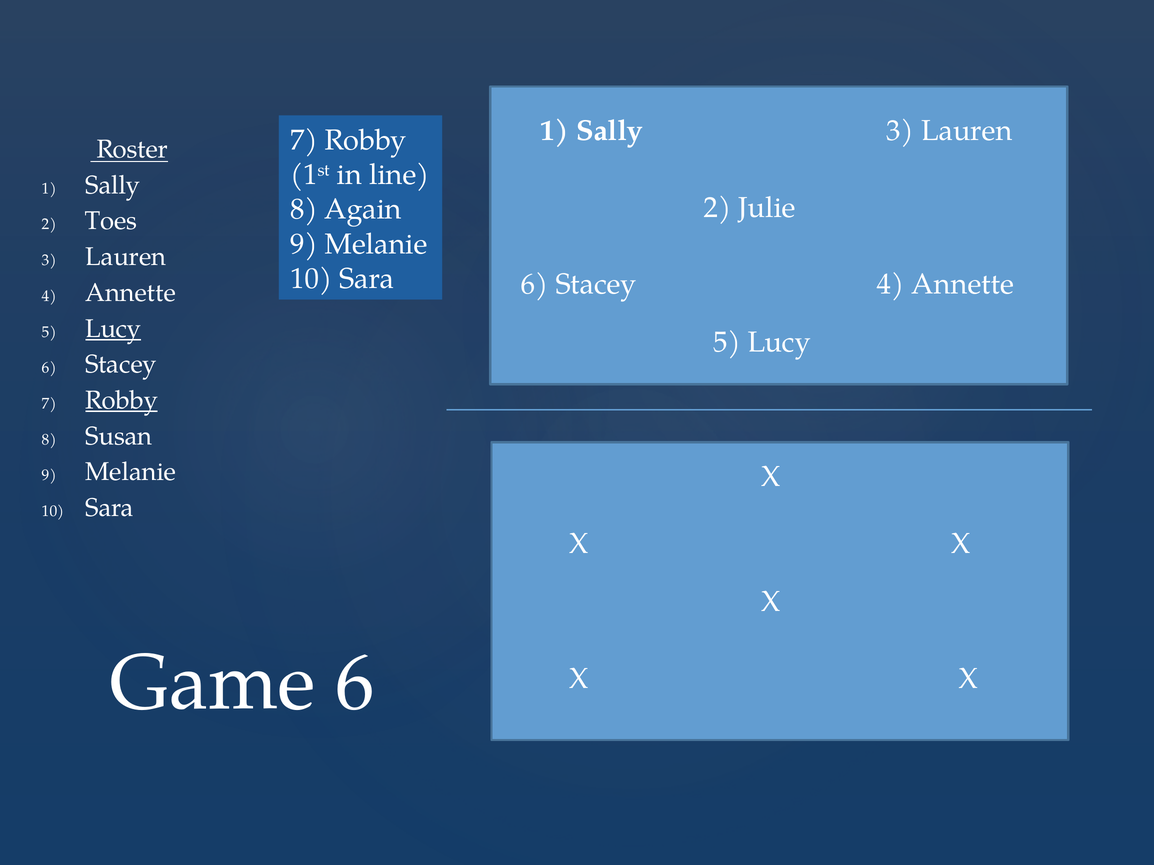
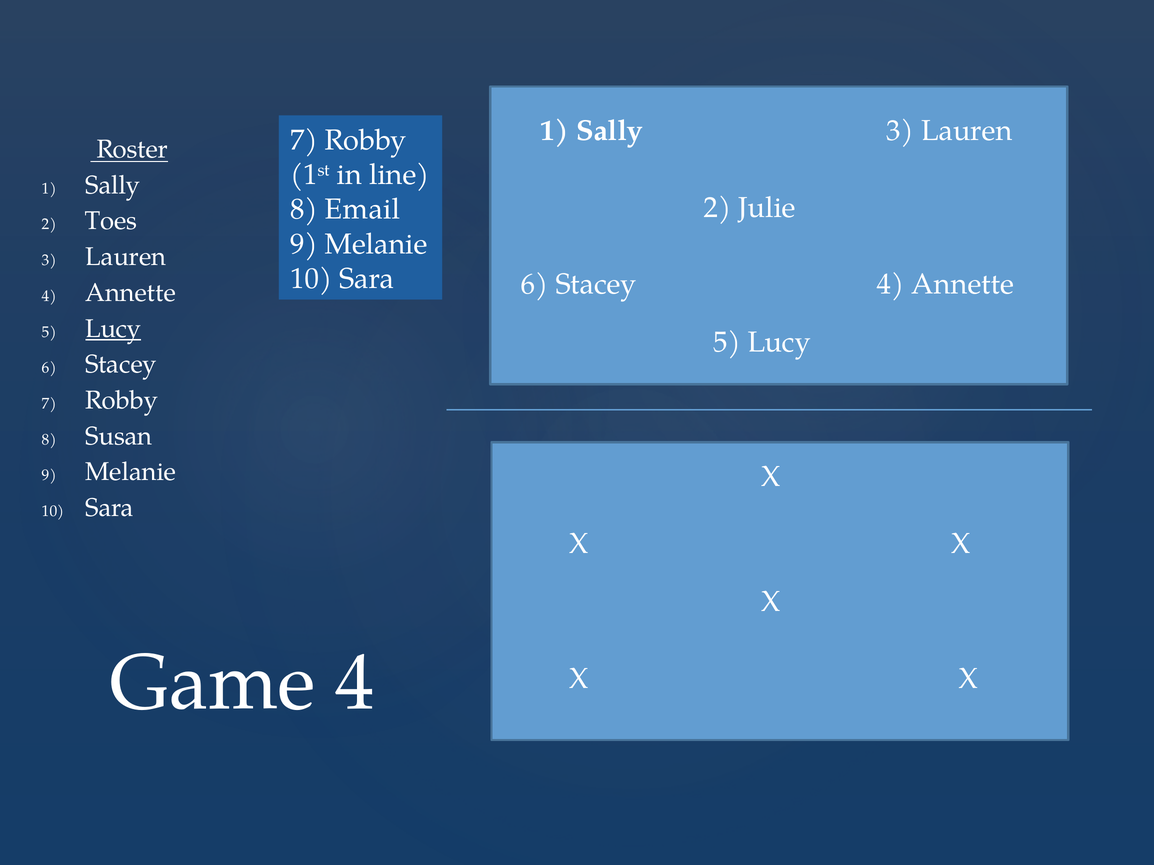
Again: Again -> Email (363, 210)
Robby underline: present -> none (121, 401)
Game 6: 6 -> 4 (355, 683)
